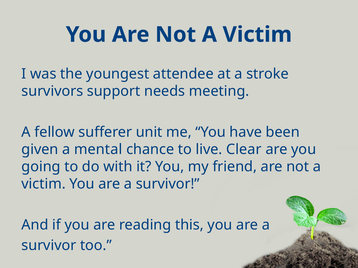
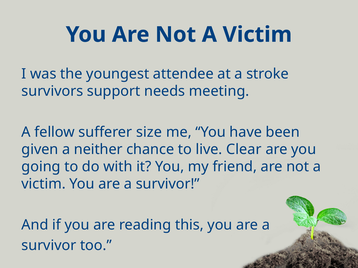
unit: unit -> size (149, 132)
mental: mental -> neither (98, 150)
